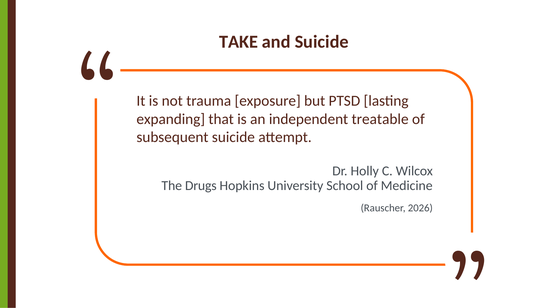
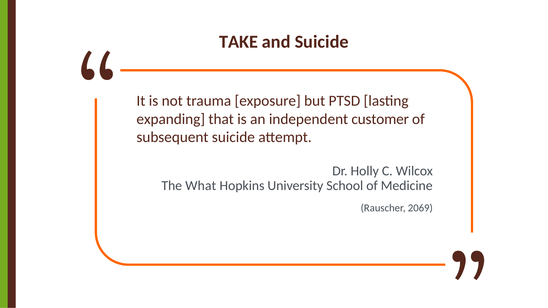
treatable: treatable -> customer (380, 119)
Drugs: Drugs -> What (201, 186)
2026: 2026 -> 2069 (420, 208)
